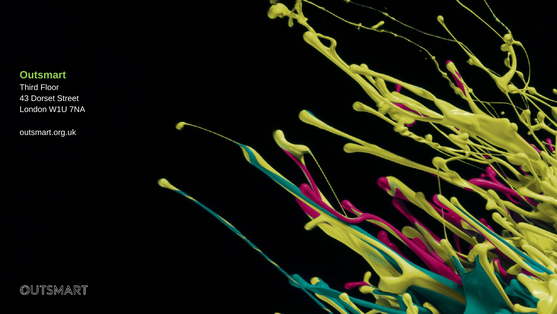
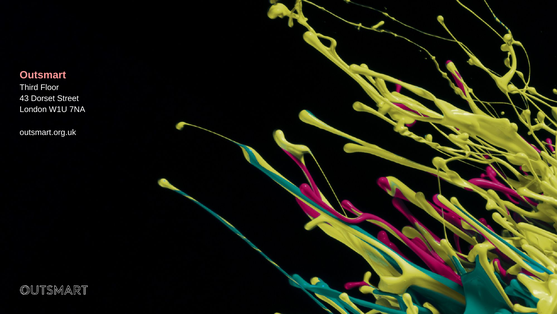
Outsmart colour: light green -> pink (43, 75)
